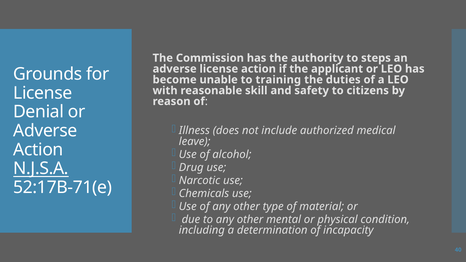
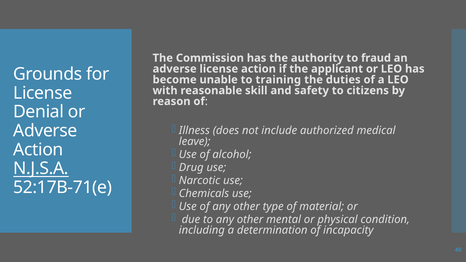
steps: steps -> fraud (376, 58)
